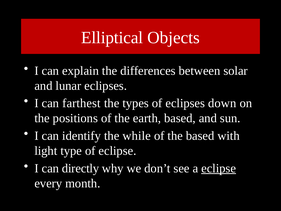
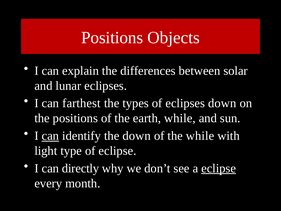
Elliptical: Elliptical -> Positions (112, 37)
earth based: based -> while (180, 118)
can underline: none -> present (50, 136)
the while: while -> down (137, 136)
the based: based -> while (200, 136)
